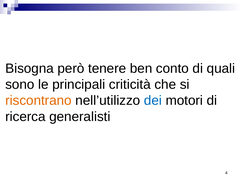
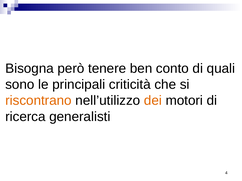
dei colour: blue -> orange (153, 101)
